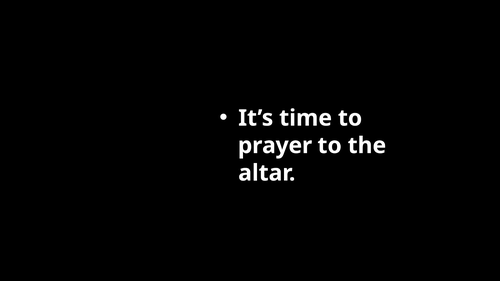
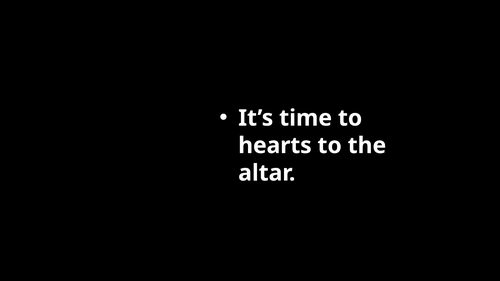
prayer: prayer -> hearts (275, 146)
